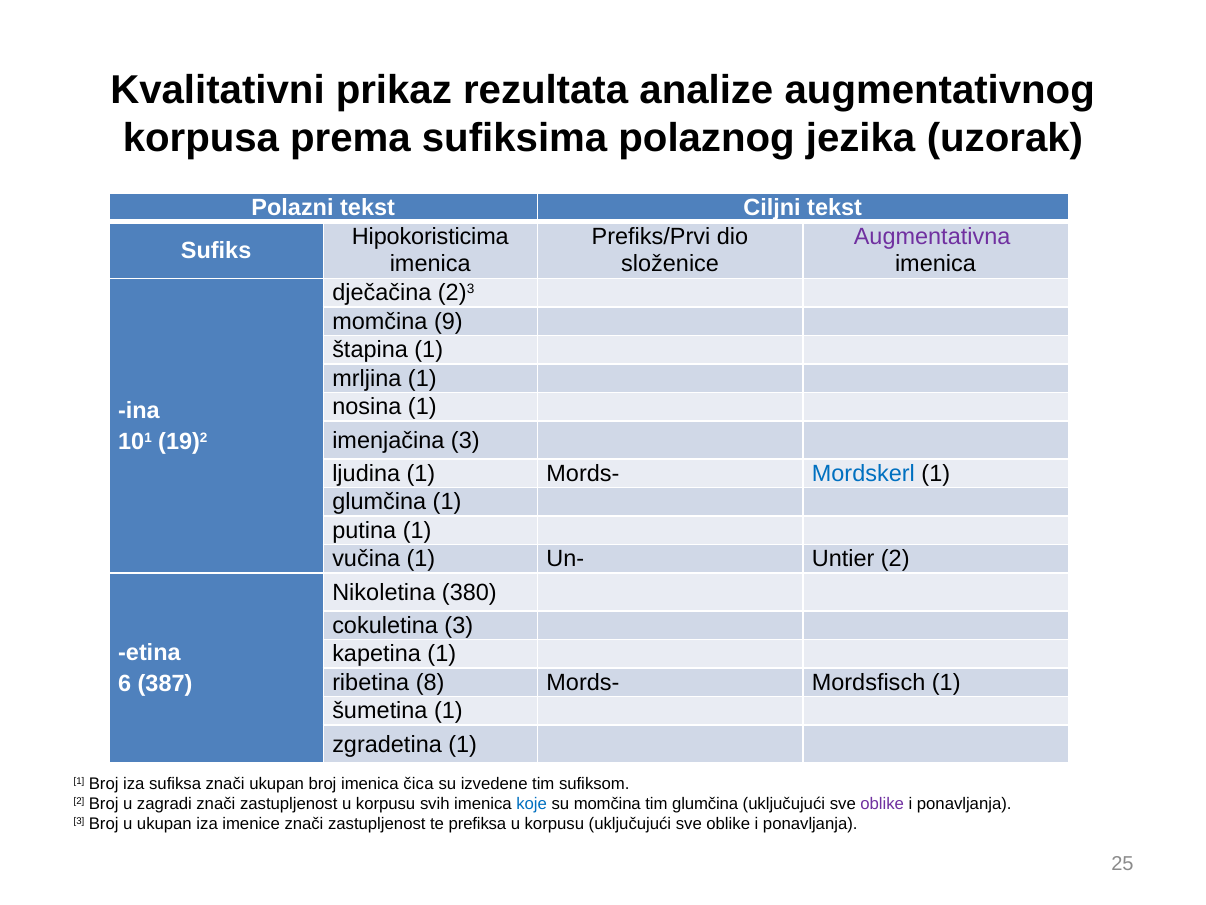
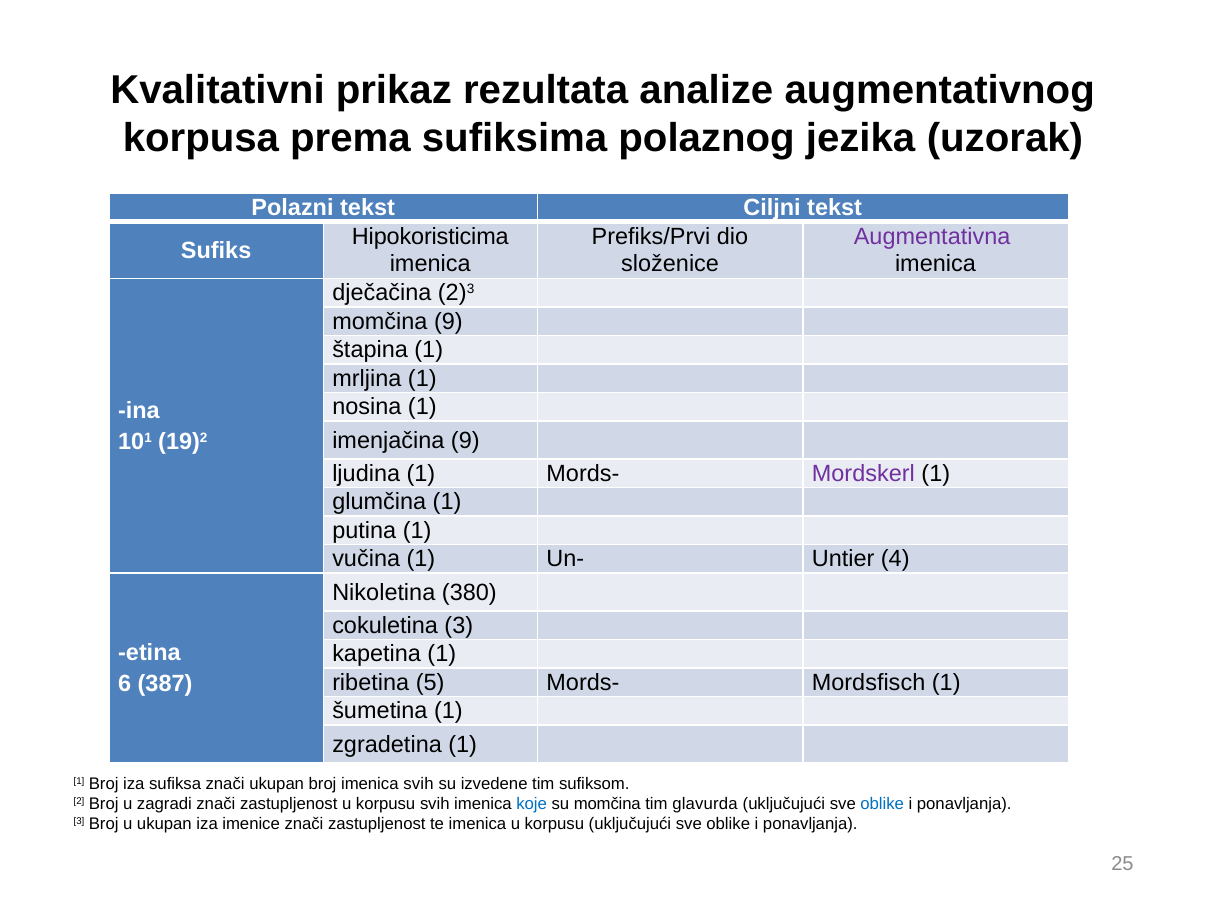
imenjačina 3: 3 -> 9 (465, 440)
Mordskerl colour: blue -> purple (863, 473)
Untier 2: 2 -> 4 (895, 559)
8: 8 -> 5 (430, 682)
imenica čica: čica -> svih (418, 783)
tim glumčina: glumčina -> glavurda (705, 803)
oblike colour: purple -> blue (882, 803)
te prefiksa: prefiksa -> imenica (477, 823)
